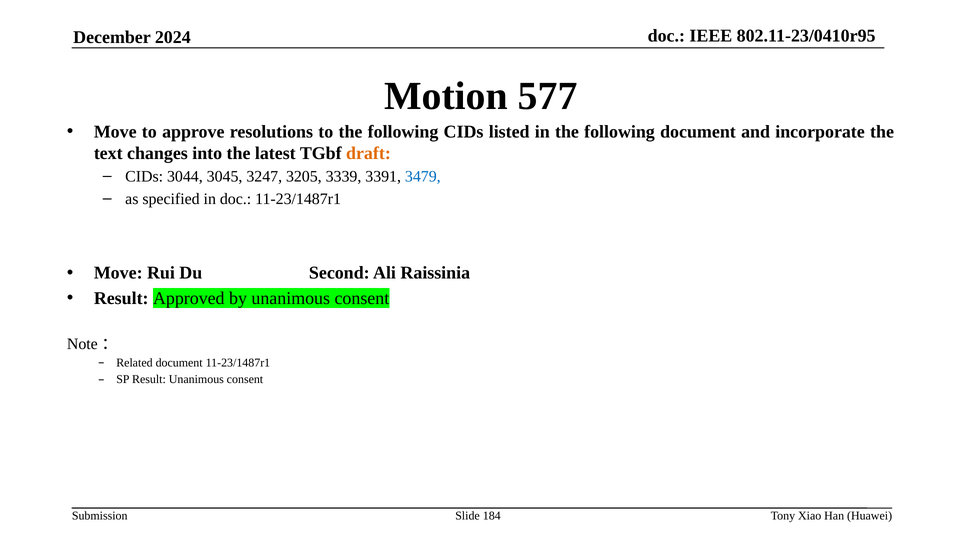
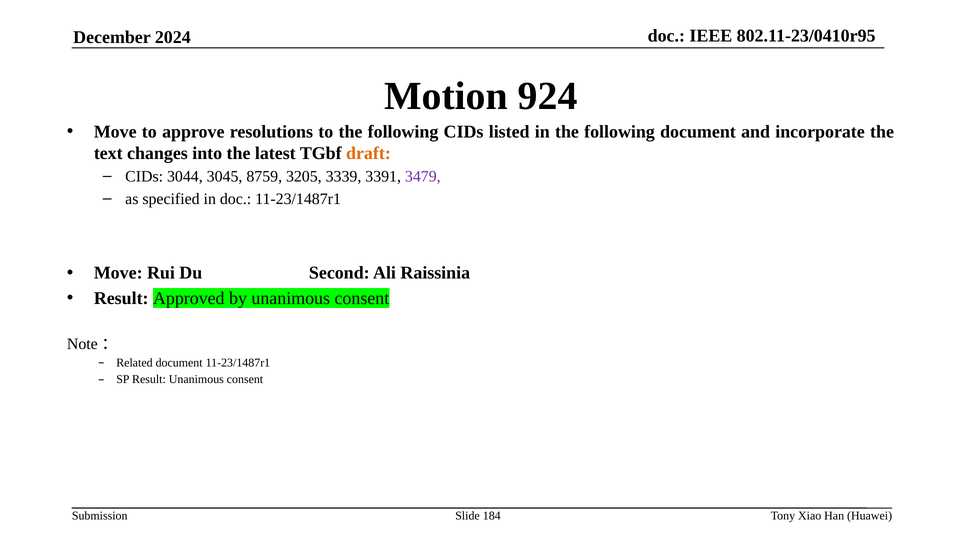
577: 577 -> 924 (548, 96)
3247: 3247 -> 8759 (264, 176)
3479 colour: blue -> purple (423, 176)
